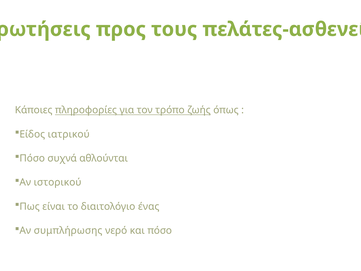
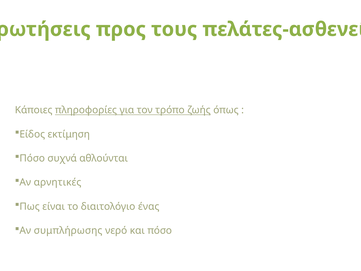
ιατρικού: ιατρικού -> εκτίμηση (69, 134)
ιστορικού: ιστορικού -> αρνητικές (58, 182)
